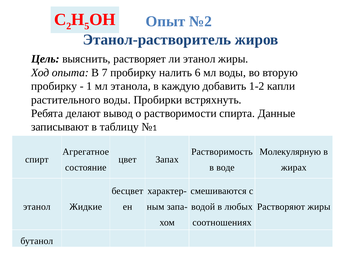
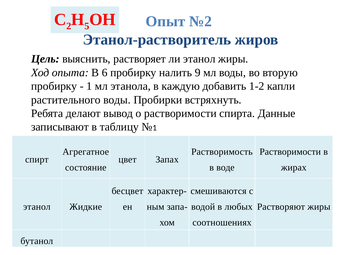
7: 7 -> 6 (105, 73)
6: 6 -> 9 (198, 73)
Молекулярную: Молекулярную -> Растворимости (290, 152)
